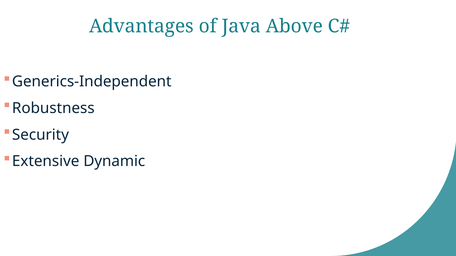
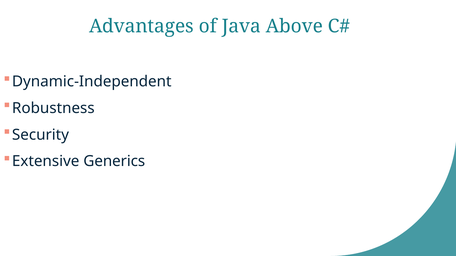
Generics-Independent: Generics-Independent -> Dynamic-Independent (92, 82)
Dynamic: Dynamic -> Generics (114, 162)
